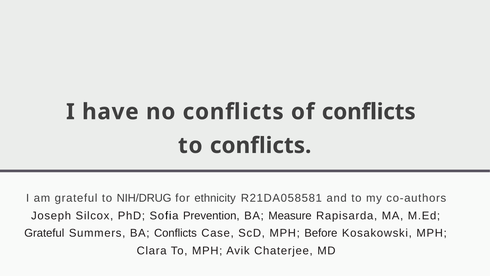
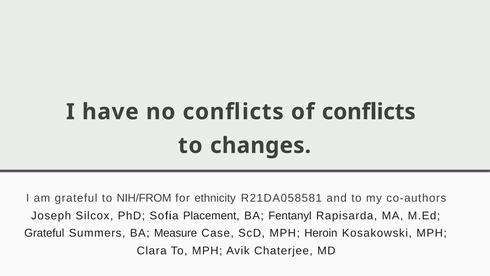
to conflicts: conflicts -> changes (261, 145)
NIH/DRUG: NIH/DRUG -> NIH/FROM (144, 198)
Prevention: Prevention -> Placement (211, 215)
Measure: Measure -> Fentanyl (290, 215)
BA Conflicts: Conflicts -> Measure (176, 233)
Before: Before -> Heroin (321, 233)
